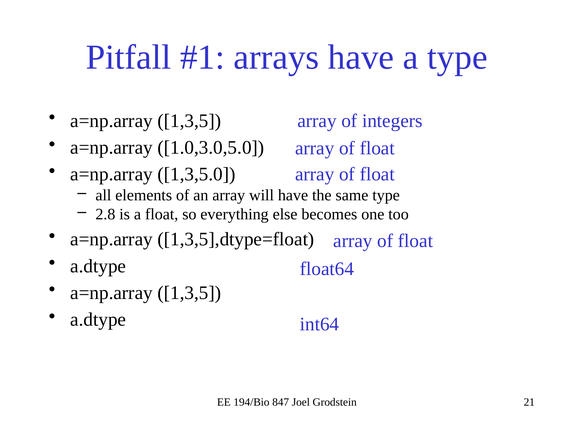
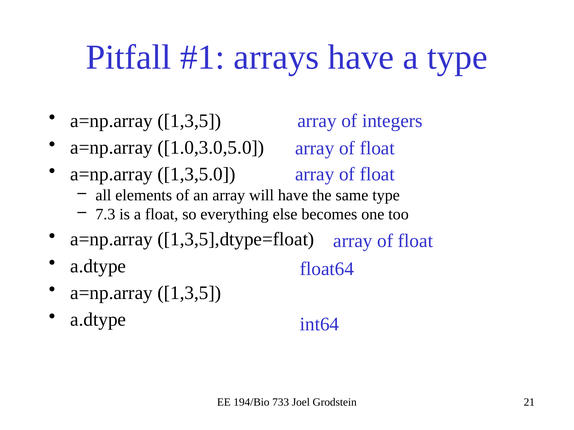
2.8: 2.8 -> 7.3 (105, 214)
847: 847 -> 733 (281, 403)
